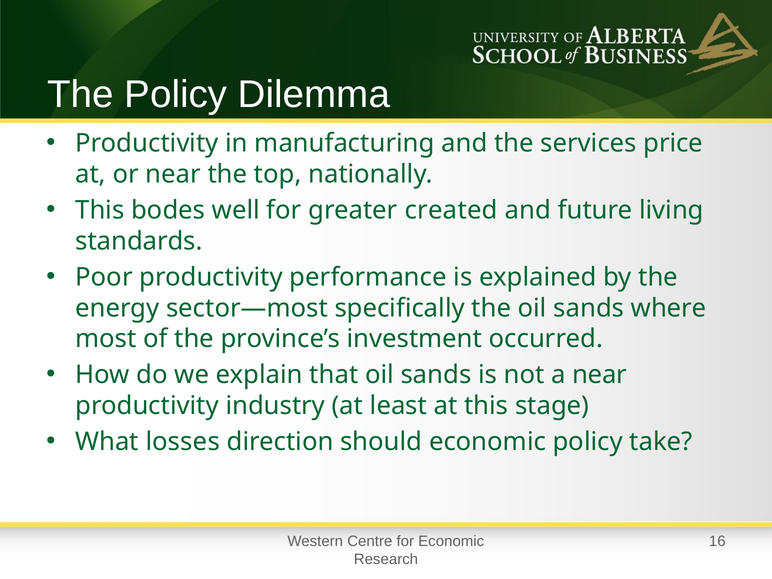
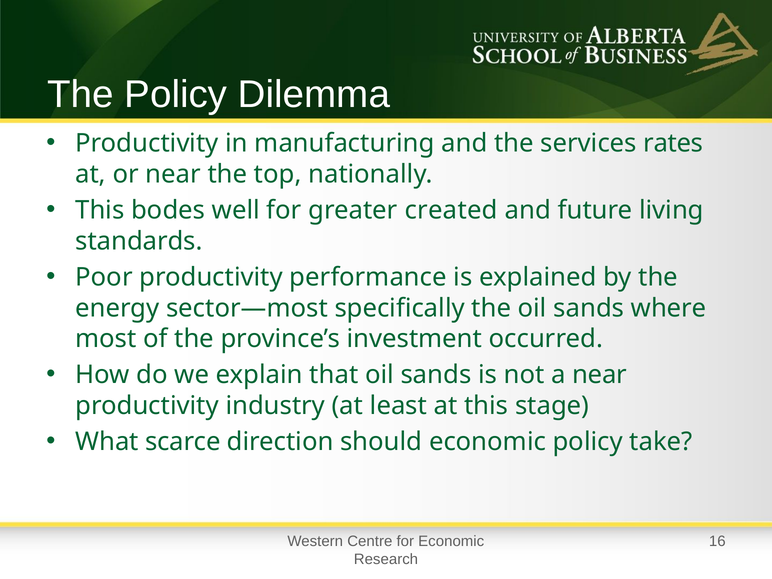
price: price -> rates (673, 143)
losses: losses -> scarce (183, 442)
